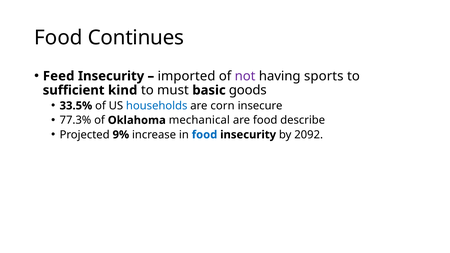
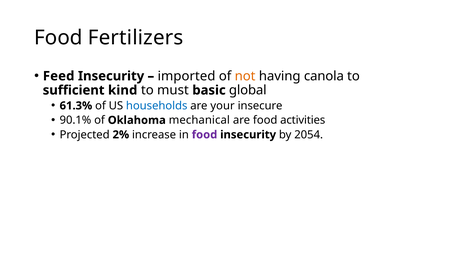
Continues: Continues -> Fertilizers (136, 38)
not colour: purple -> orange (245, 76)
sports: sports -> canola (324, 76)
goods: goods -> global (248, 90)
33.5%: 33.5% -> 61.3% (76, 106)
corn: corn -> your (223, 106)
77.3%: 77.3% -> 90.1% (75, 120)
describe: describe -> activities (303, 120)
9%: 9% -> 2% (121, 135)
food colour: blue -> purple (205, 135)
2092: 2092 -> 2054 (309, 135)
